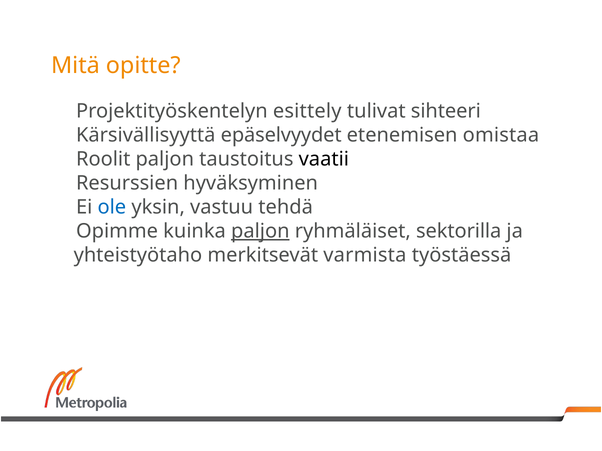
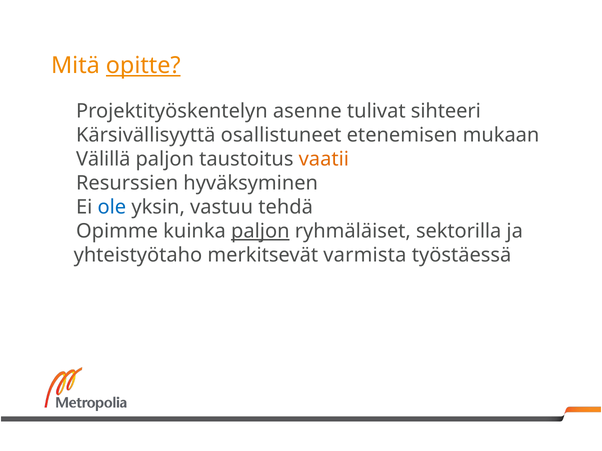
opitte underline: none -> present (143, 66)
esittely: esittely -> asenne (307, 111)
epäselvyydet: epäselvyydet -> osallistuneet (281, 135)
omistaa: omistaa -> mukaan (501, 135)
Roolit: Roolit -> Välillä (103, 159)
vaatii colour: black -> orange (324, 159)
